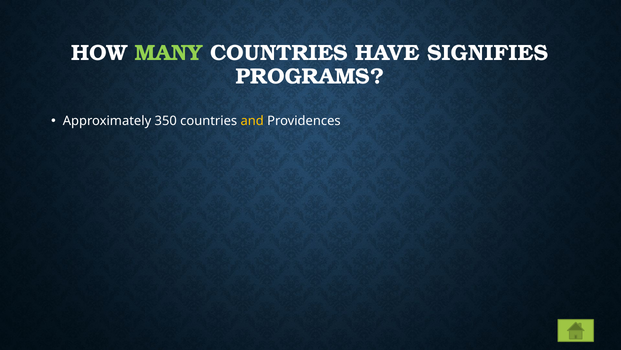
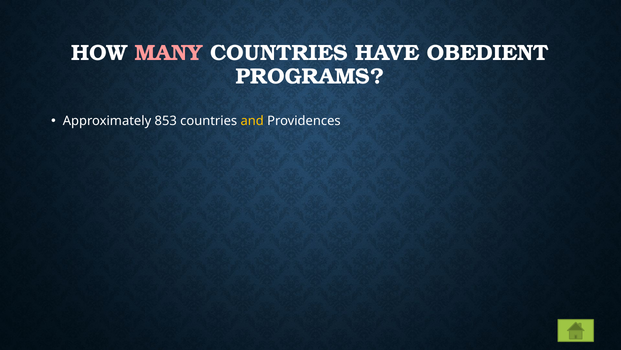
MANY colour: light green -> pink (169, 53)
SIGNIFIES: SIGNIFIES -> OBEDIENT (488, 53)
350: 350 -> 853 (166, 121)
